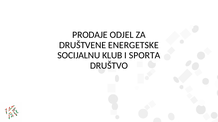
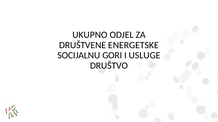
PRODAJE: PRODAJE -> UKUPNO (90, 35)
KLUB: KLUB -> GORI (112, 56)
SPORTA: SPORTA -> USLUGE (145, 56)
